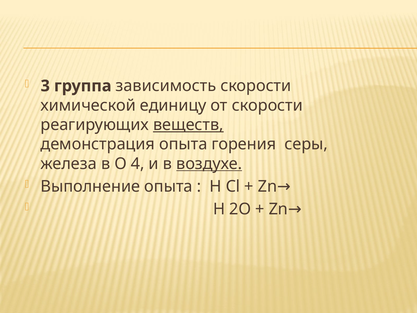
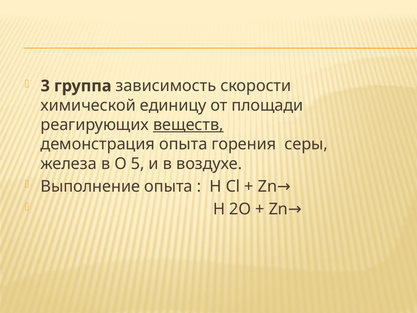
от скорости: скорости -> площади (267, 105)
4: 4 -> 5 (138, 164)
воздухе underline: present -> none (209, 164)
